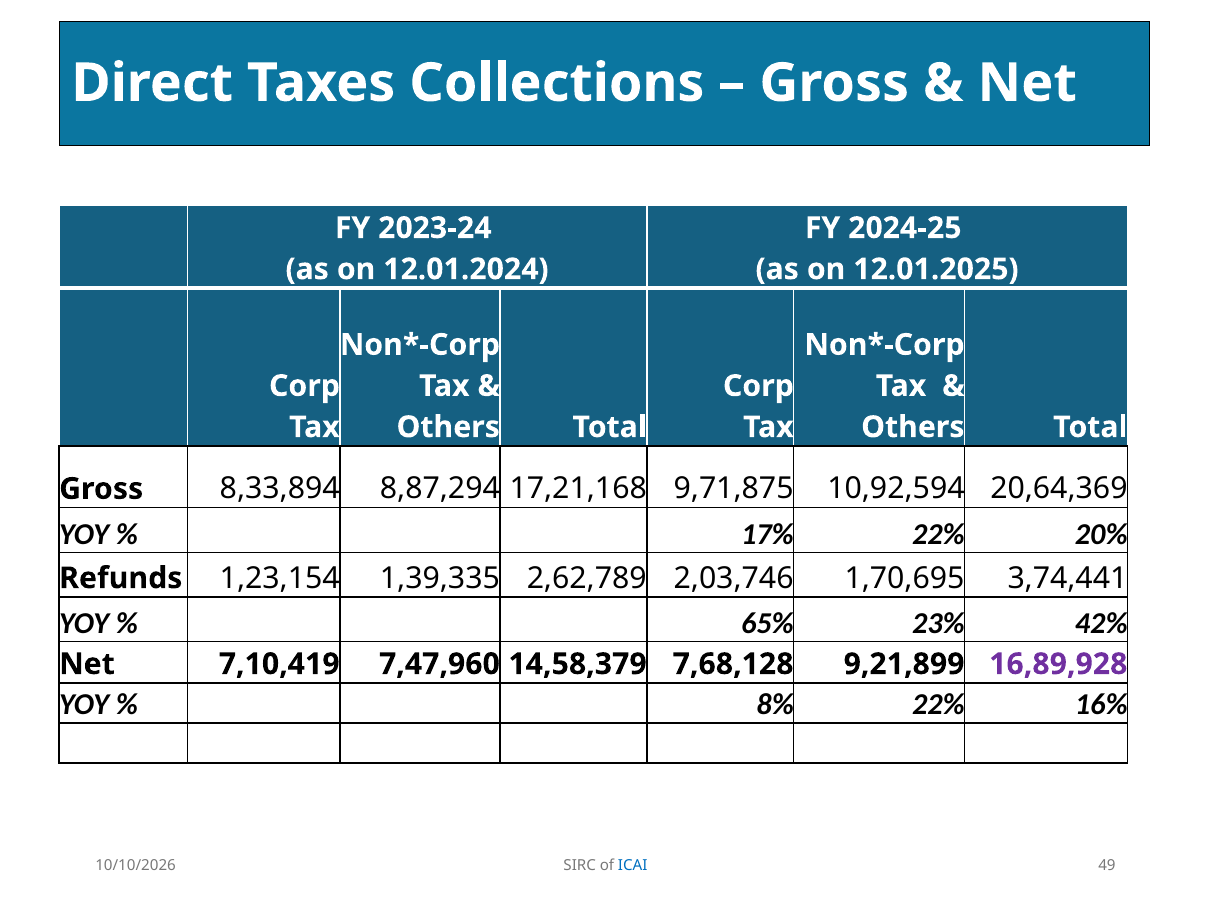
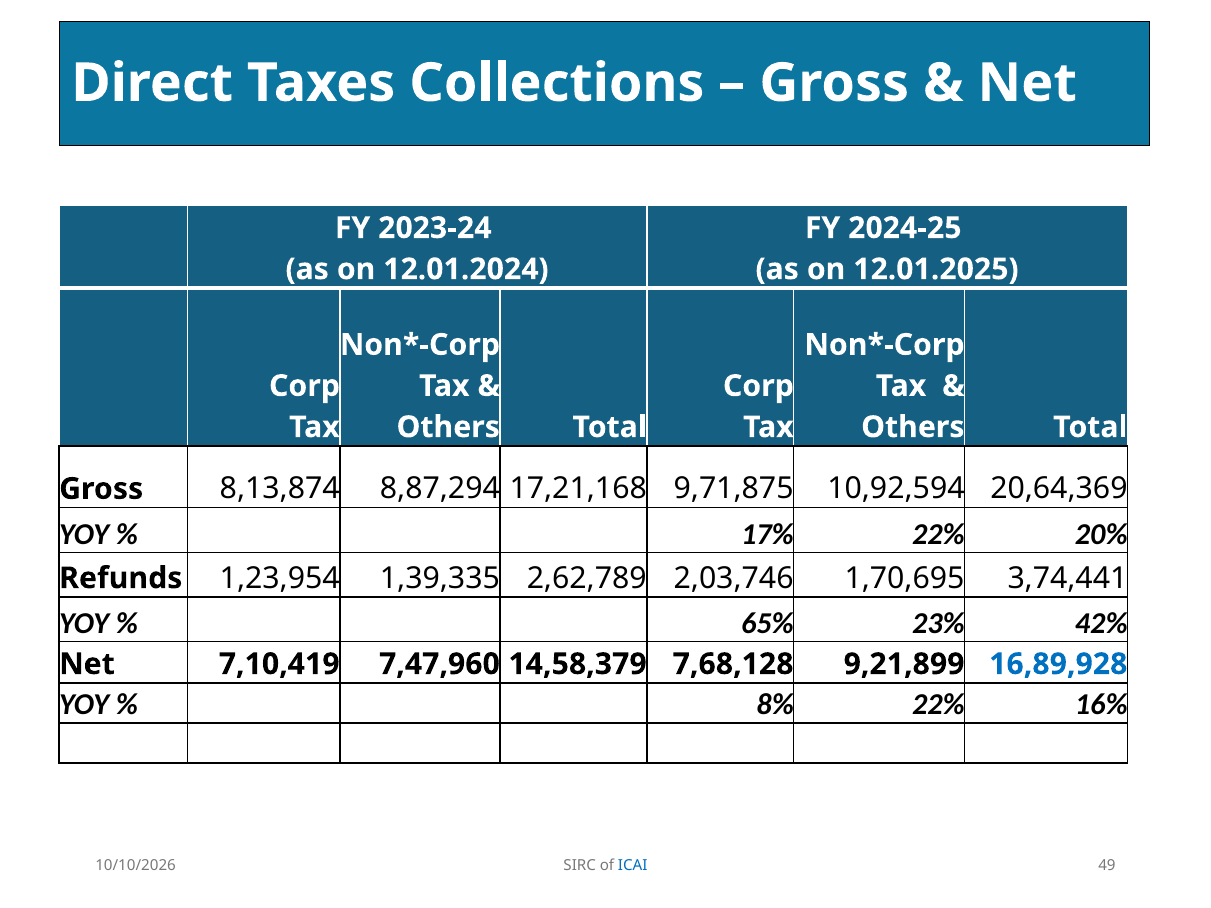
8,33,894: 8,33,894 -> 8,13,874 (280, 489)
1,23,154: 1,23,154 -> 1,23,954 (280, 578)
16,89,928 colour: purple -> blue (1058, 664)
